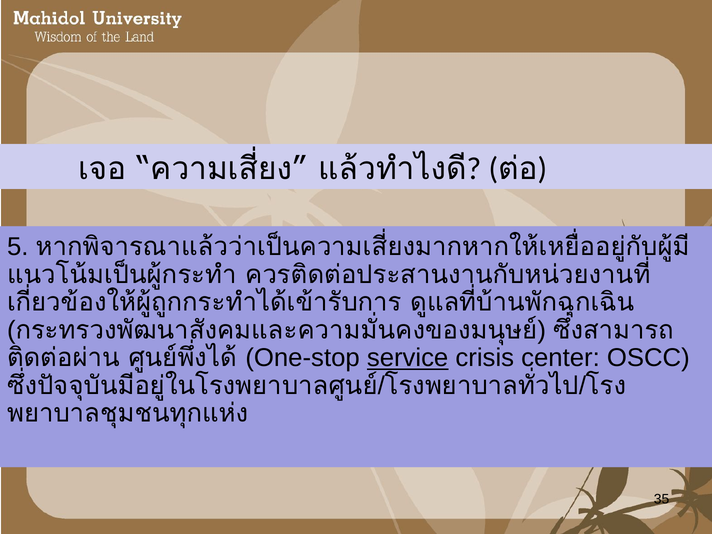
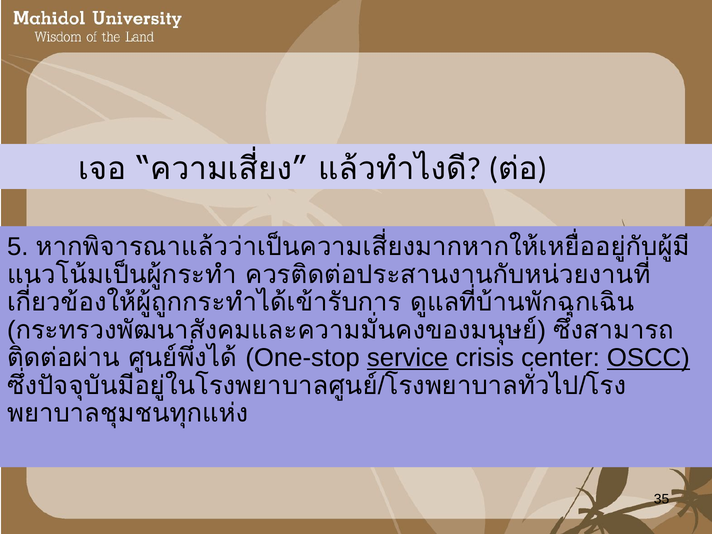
OSCC underline: none -> present (648, 358)
